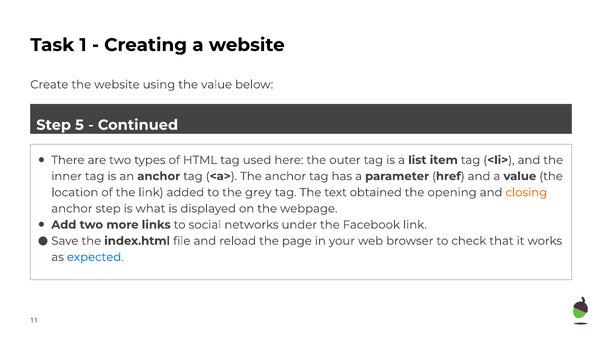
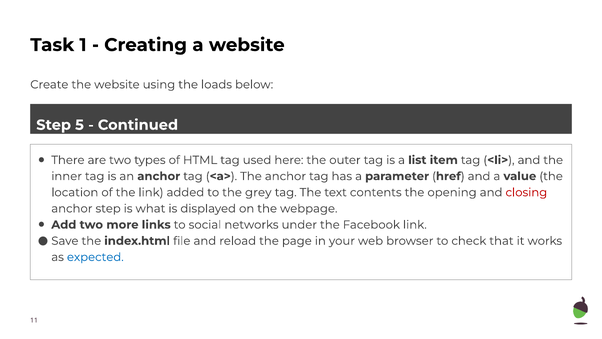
the value: value -> loads (217, 84)
obtained: obtained -> contents (376, 192)
closing colour: orange -> red (526, 192)
